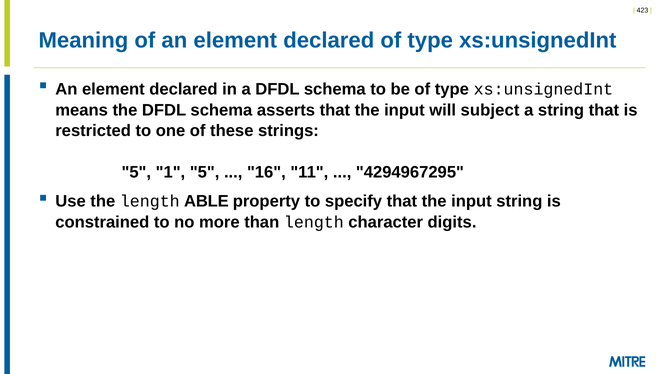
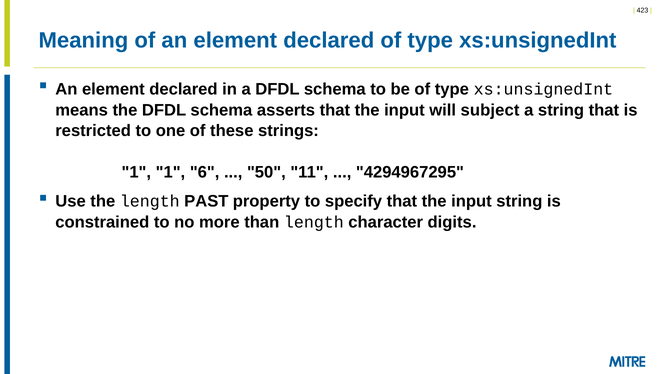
5: 5 -> 1 (136, 172)
1 5: 5 -> 6 (205, 172)
16: 16 -> 50 (266, 172)
ABLE: ABLE -> PAST (206, 201)
